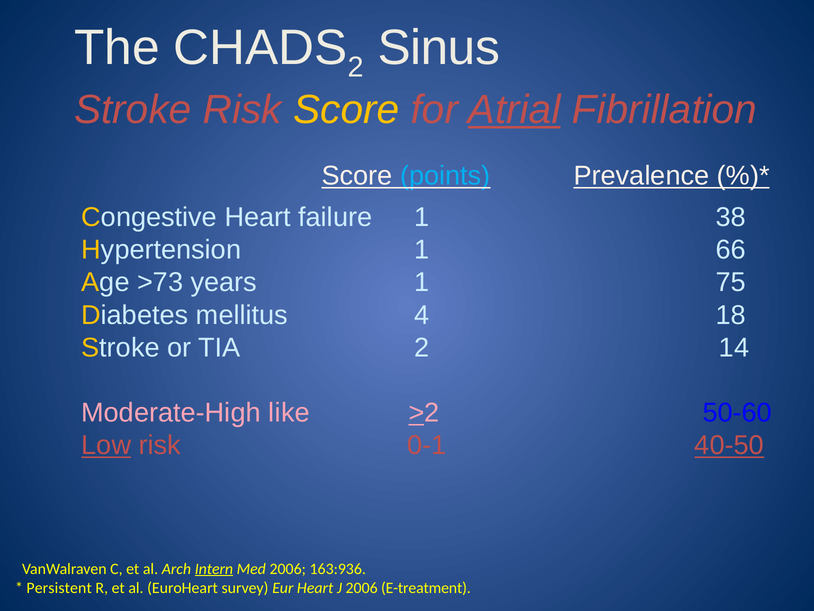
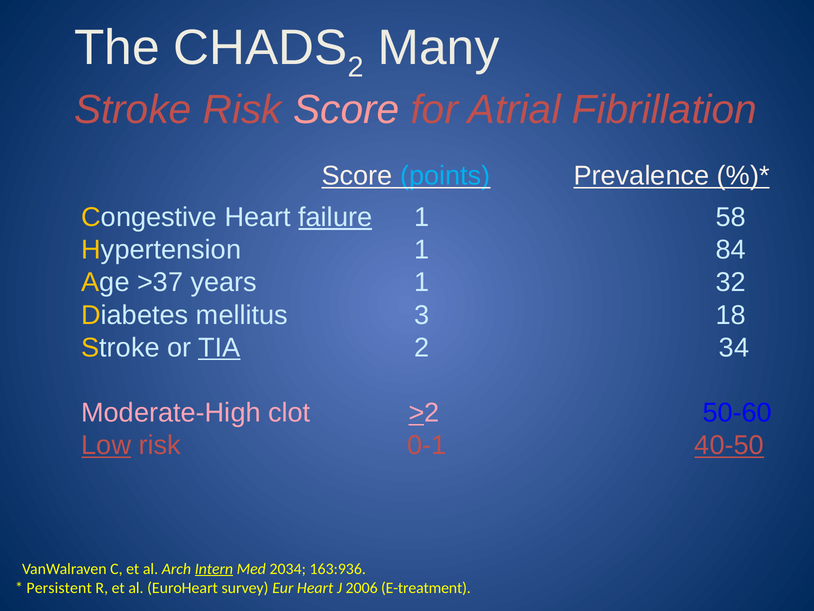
Sinus: Sinus -> Many (439, 48)
Score colour: yellow -> pink (346, 110)
Atrial underline: present -> none (514, 110)
failure underline: none -> present (335, 217)
38: 38 -> 58 (731, 217)
66: 66 -> 84 (731, 250)
>73: >73 -> >37 (160, 282)
75: 75 -> 32 (731, 282)
4: 4 -> 3 (422, 315)
TIA underline: none -> present (219, 347)
14: 14 -> 34 (734, 347)
like: like -> clot (289, 412)
Med 2006: 2006 -> 2034 (288, 568)
